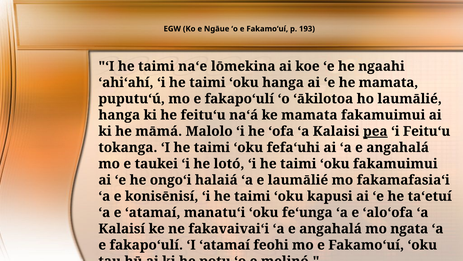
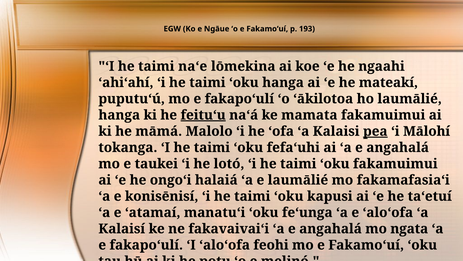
he mamata: mamata -> mateakí (388, 82)
feituʻu underline: none -> present (203, 115)
ʻi Feituʻu: Feituʻu -> Mālohí (427, 131)
ʻI ʻatamaí: ʻatamaí -> ʻaloʻofa (225, 245)
